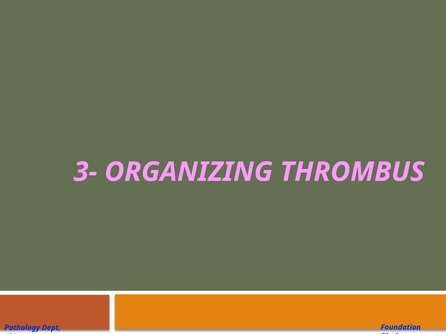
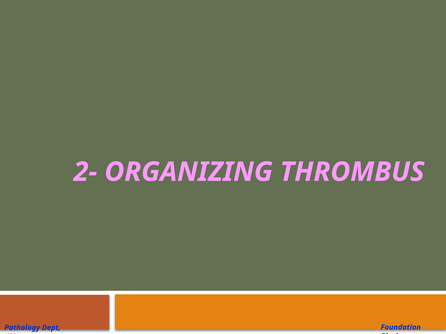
3-: 3- -> 2- (85, 172)
